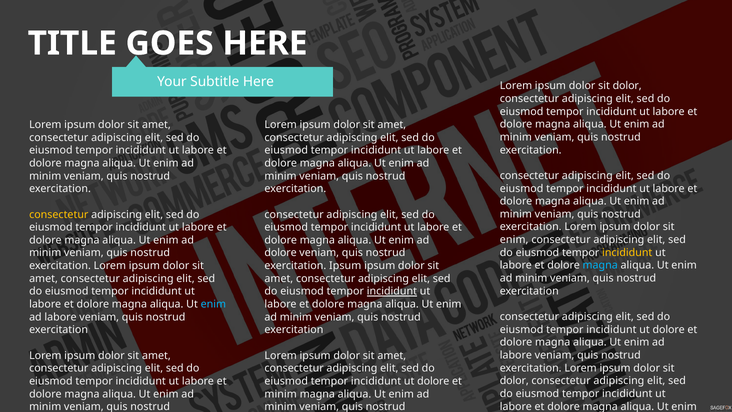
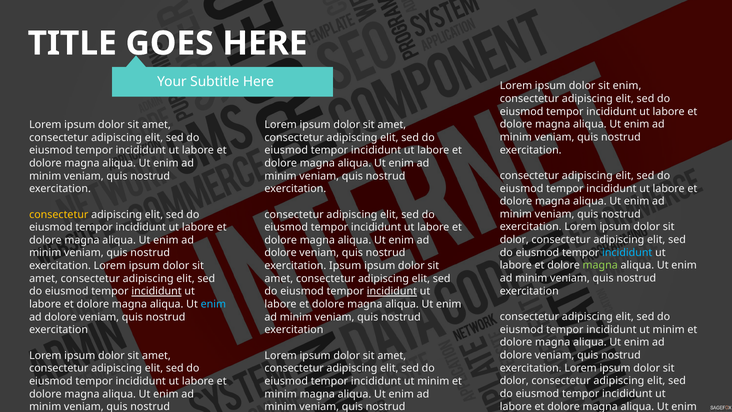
dolor: dolor -> enim (627, 86)
enim: enim -> dolor (514, 240)
incididunt colour: yellow -> light blue (627, 252)
magna colour: light blue -> light green (600, 265)
incididunt underline: none -> present (157, 291)
labore: labore -> dolore (61, 317)
dolore: dolore -> minim (669, 329)
labore: labore -> dolore (516, 355)
dolore: dolore -> minim (433, 381)
